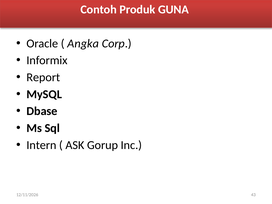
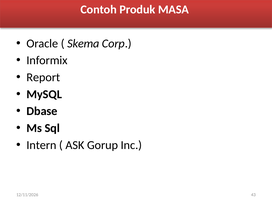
GUNA: GUNA -> MASA (173, 9)
Angka: Angka -> Skema (83, 43)
